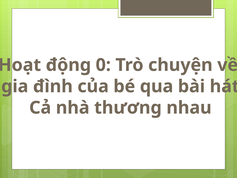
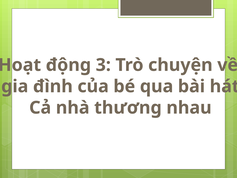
0: 0 -> 3 (103, 65)
